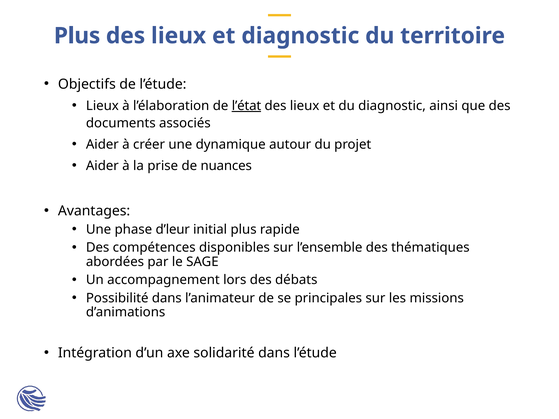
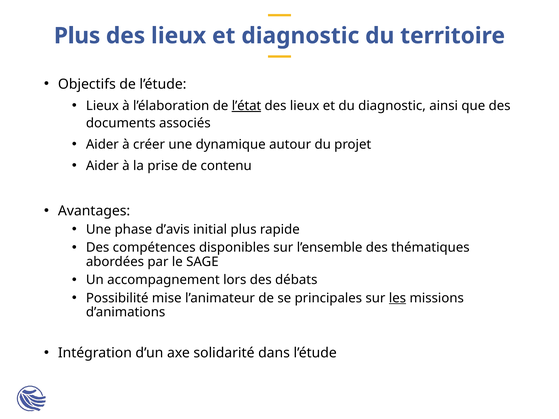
nuances: nuances -> contenu (226, 166)
d’leur: d’leur -> d’avis (173, 230)
Possibilité dans: dans -> mise (167, 298)
les underline: none -> present (397, 298)
